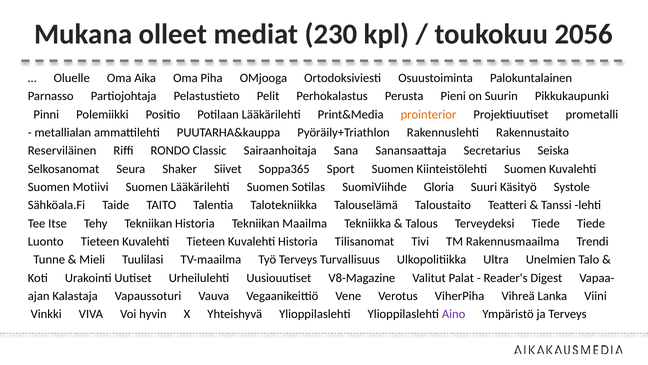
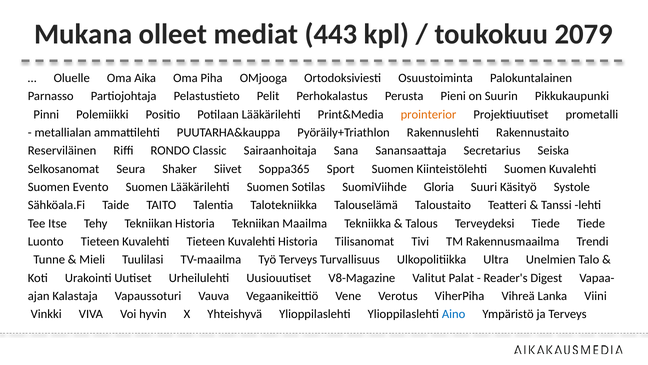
230: 230 -> 443 (331, 34)
2056: 2056 -> 2079 (584, 34)
Motiivi: Motiivi -> Evento (91, 187)
Aino colour: purple -> blue (454, 314)
